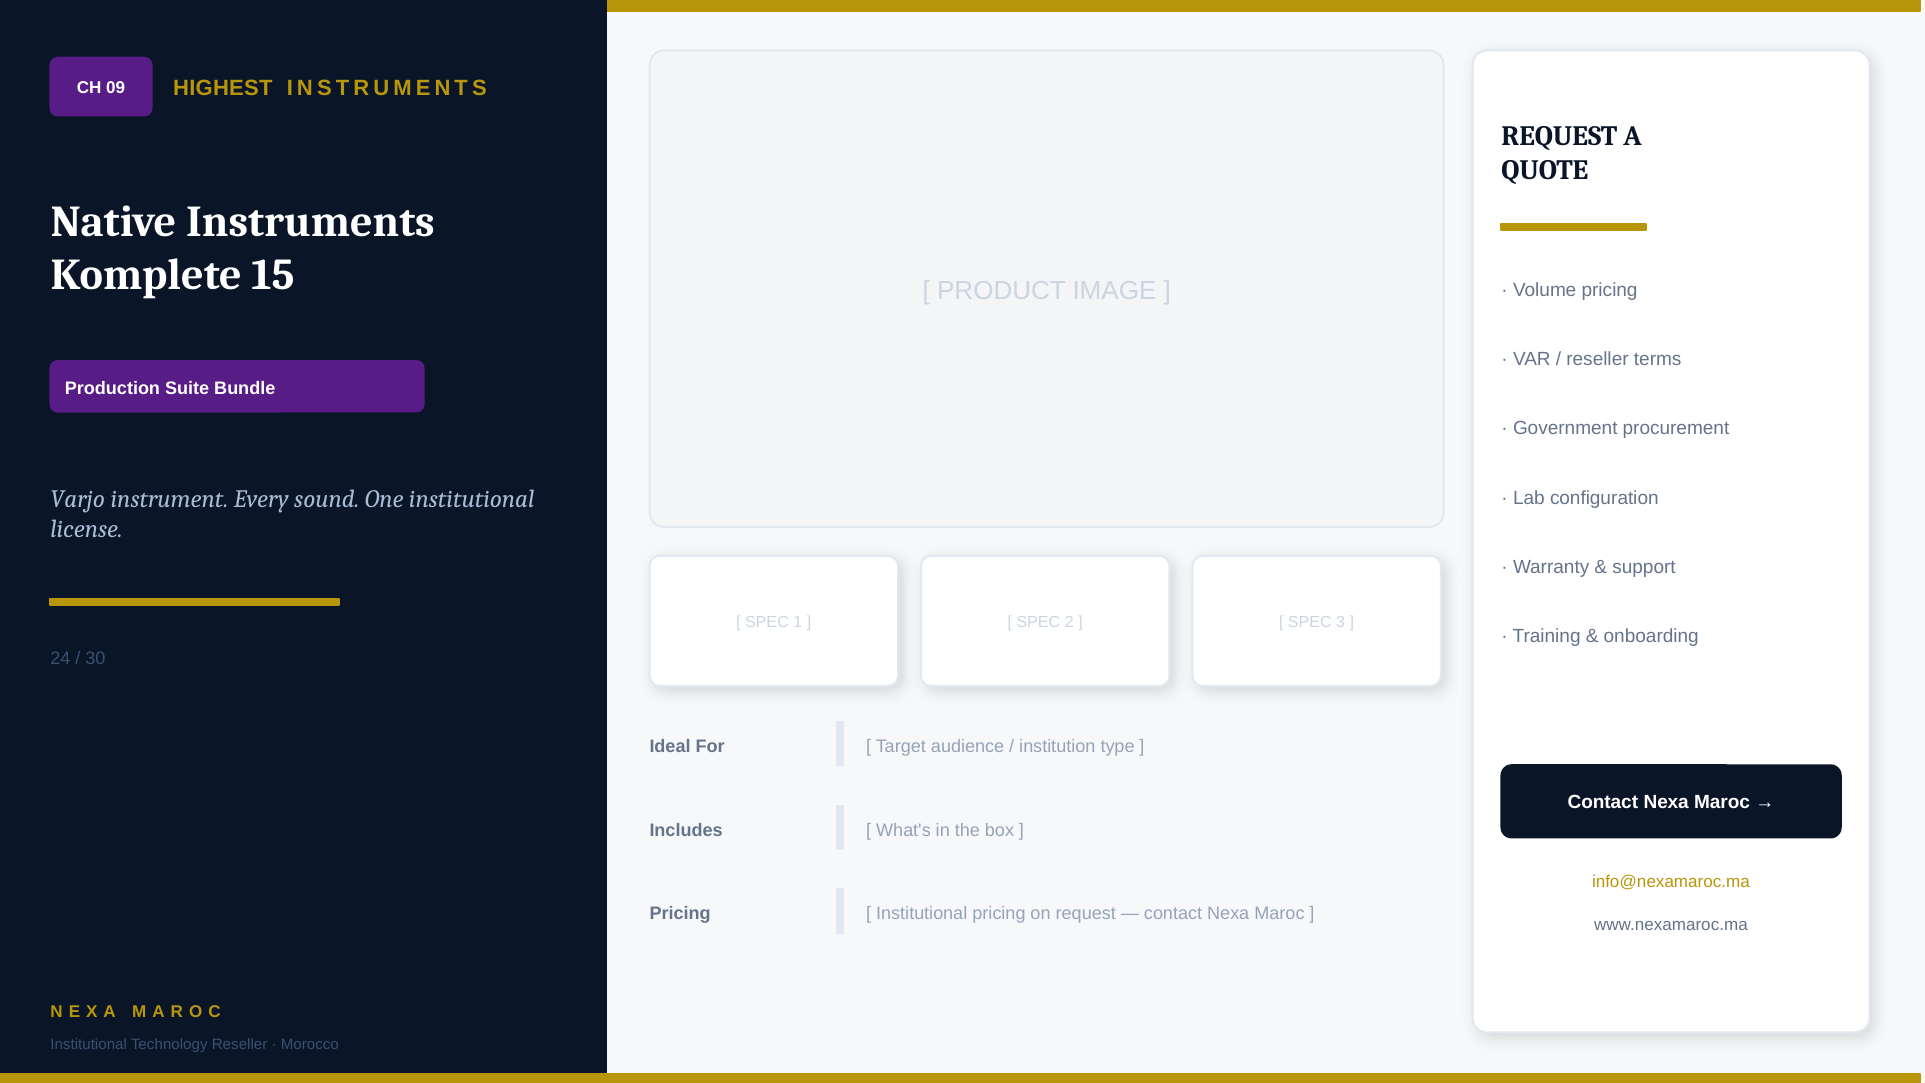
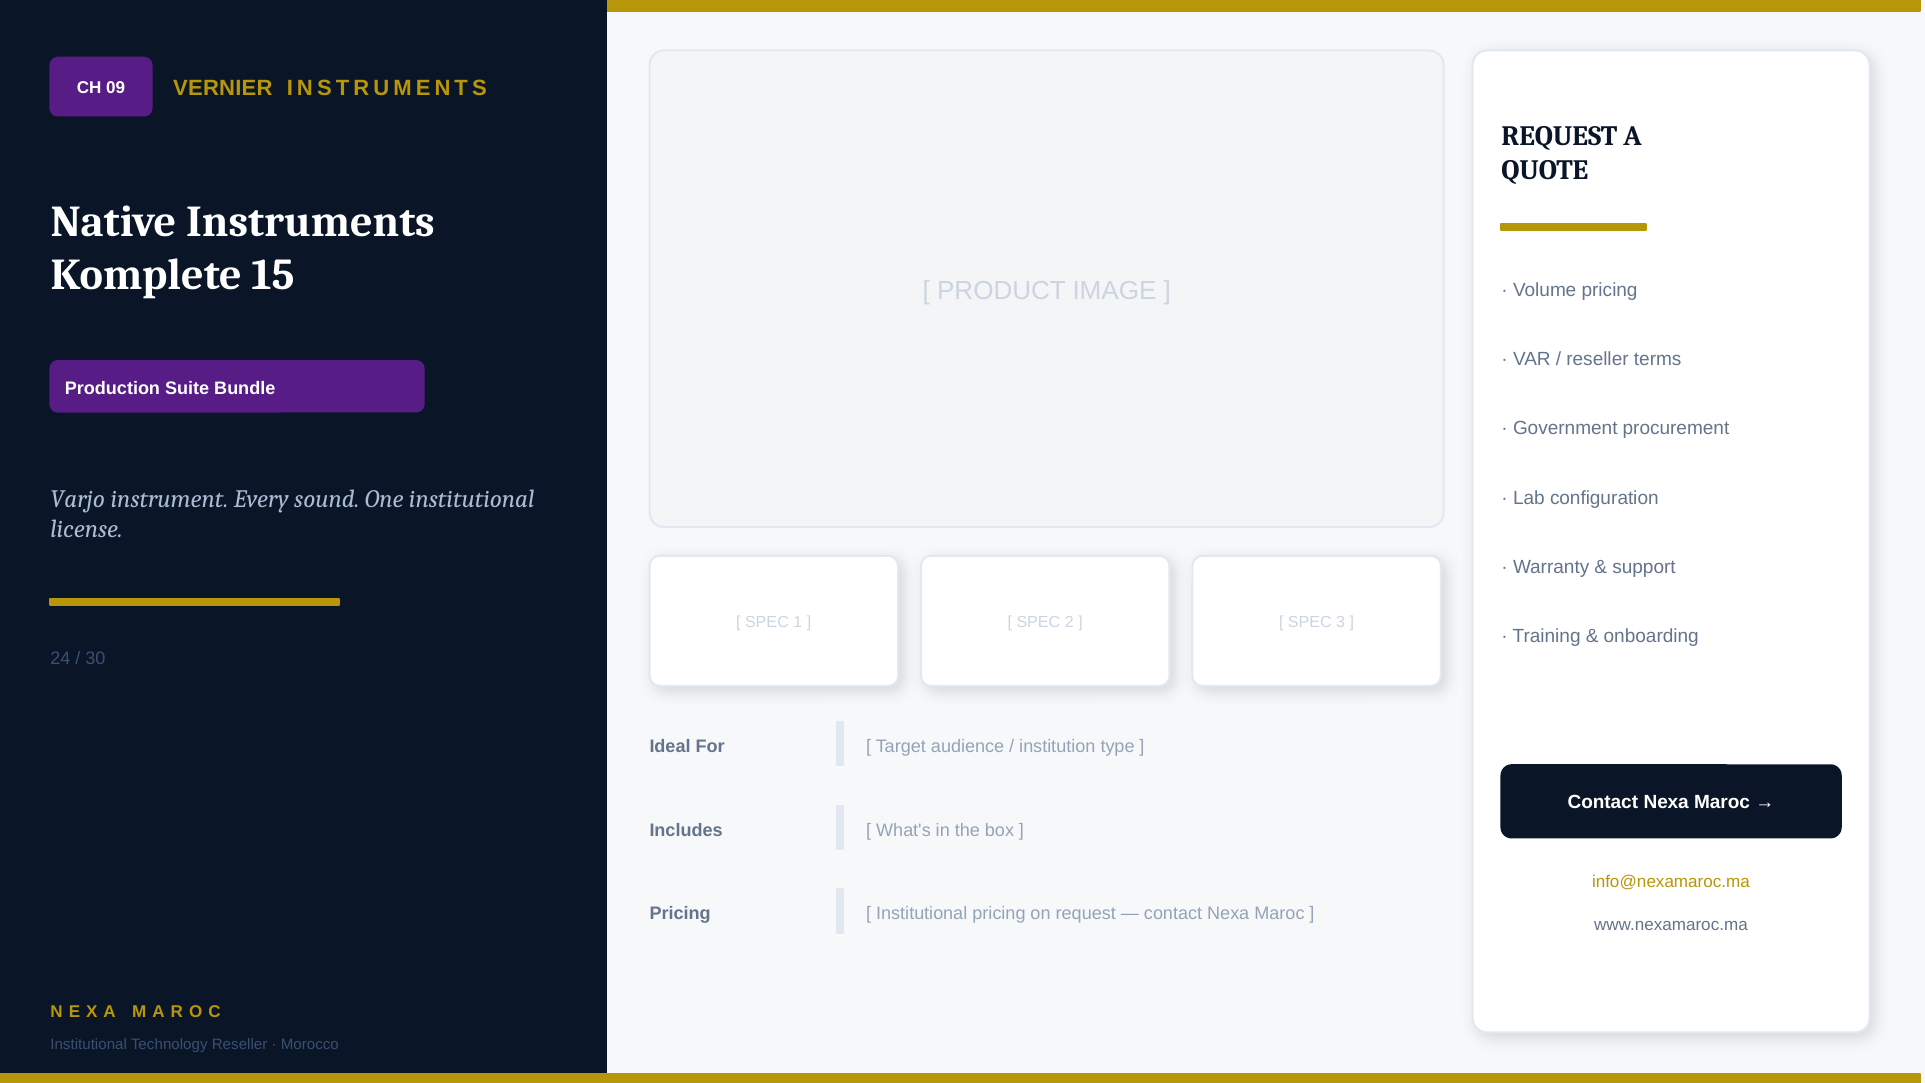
HIGHEST: HIGHEST -> VERNIER (223, 88)
